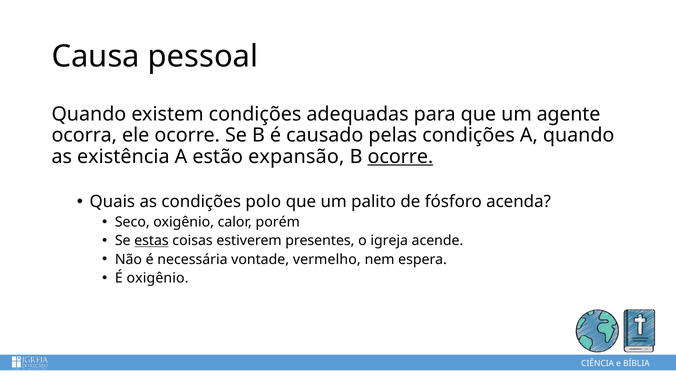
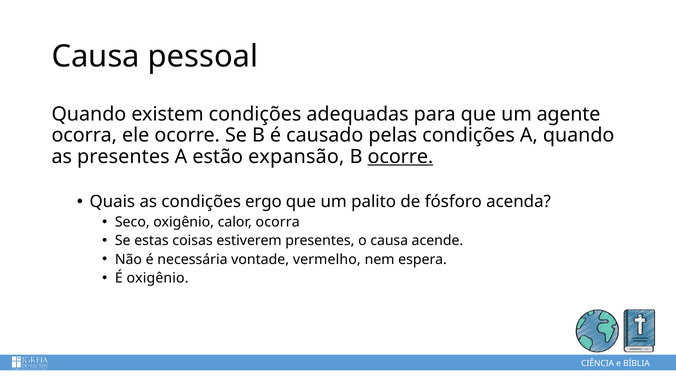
as existência: existência -> presentes (123, 157)
polo: polo -> ergo (263, 202)
calor porém: porém -> ocorra (278, 222)
estas underline: present -> none (151, 241)
o igreja: igreja -> causa (389, 241)
